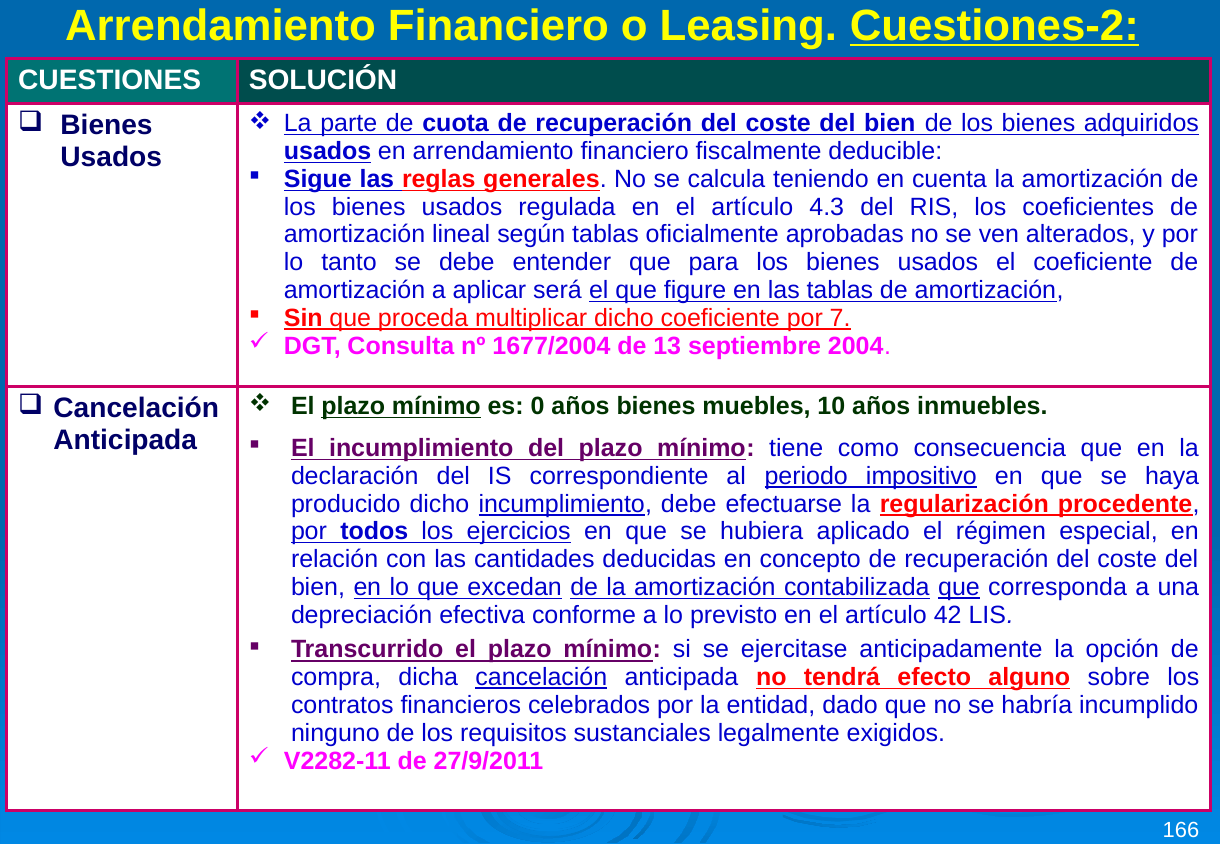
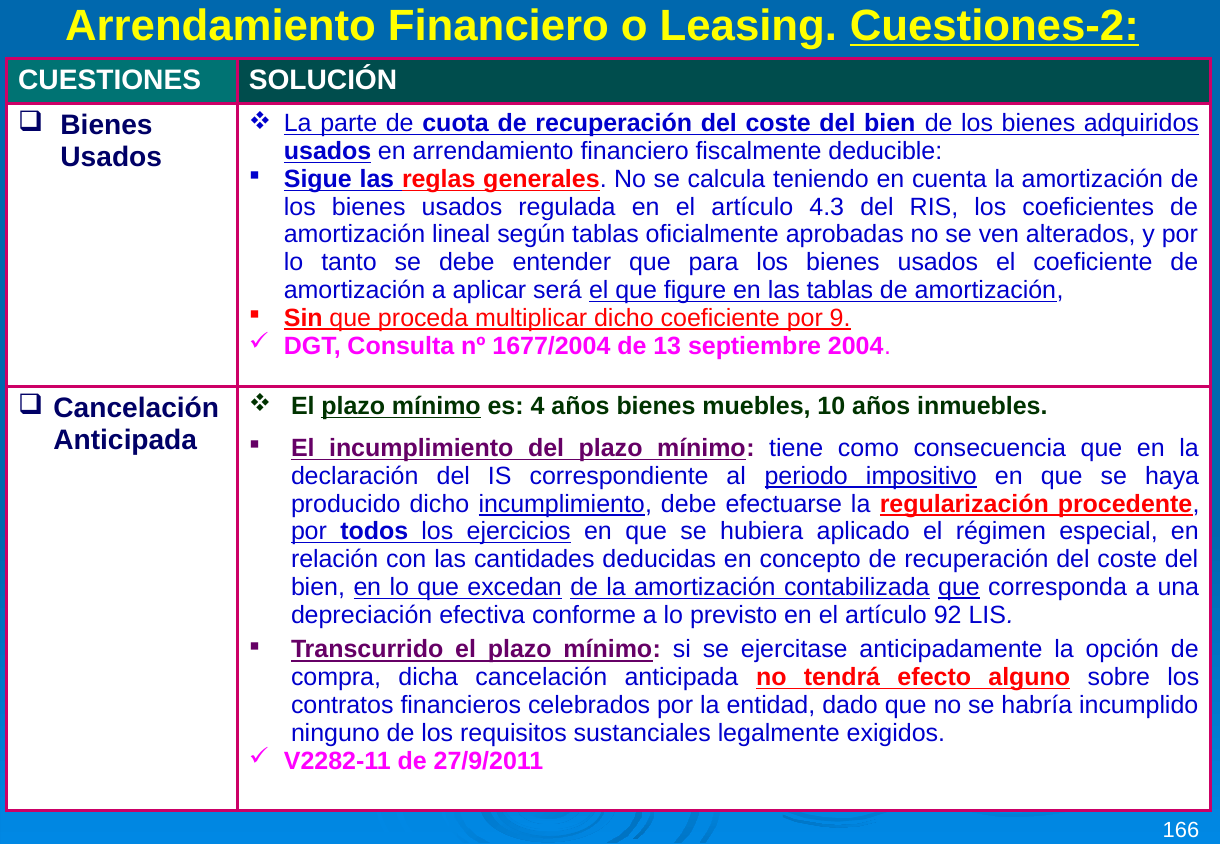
7: 7 -> 9 (840, 318)
0: 0 -> 4 (538, 407)
42: 42 -> 92 (948, 615)
cancelación underline: present -> none (541, 678)
